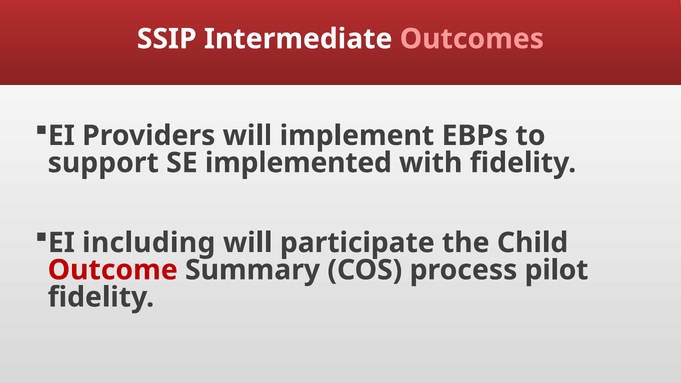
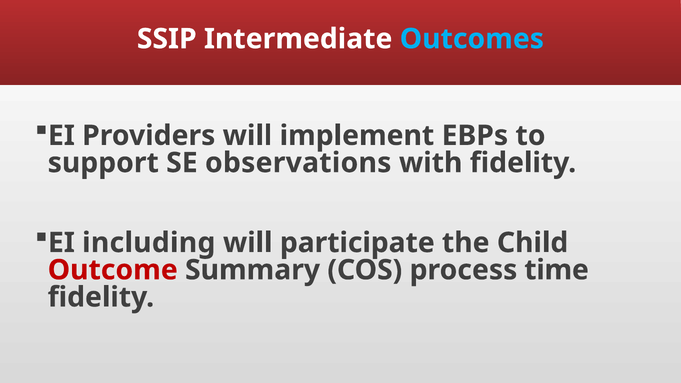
Outcomes colour: pink -> light blue (472, 39)
implemented: implemented -> observations (298, 163)
pilot: pilot -> time (557, 270)
